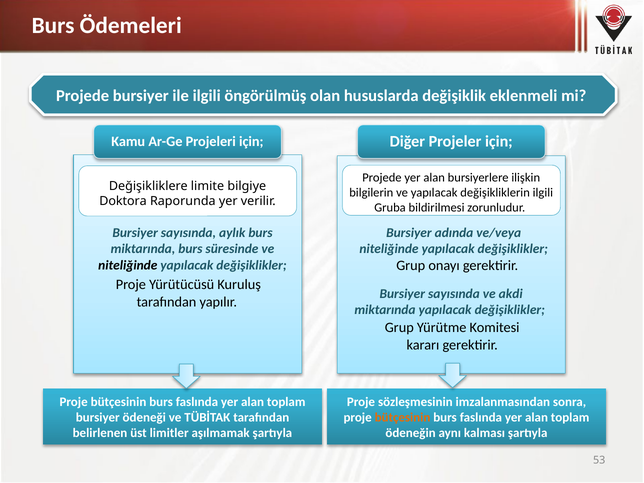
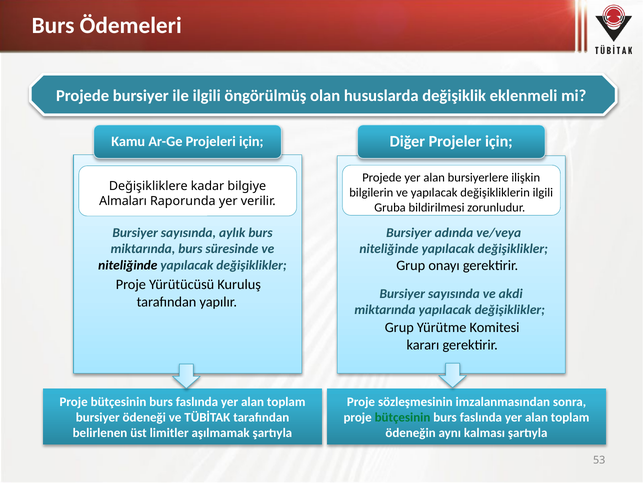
limite: limite -> kadar (208, 186)
Doktora: Doktora -> Almaları (123, 201)
bütçesinin colour: orange -> green (402, 417)
